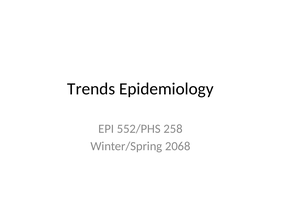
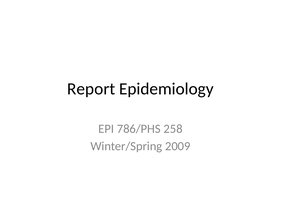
Trends: Trends -> Report (91, 89)
552/PHS: 552/PHS -> 786/PHS (139, 129)
2068: 2068 -> 2009 (178, 147)
